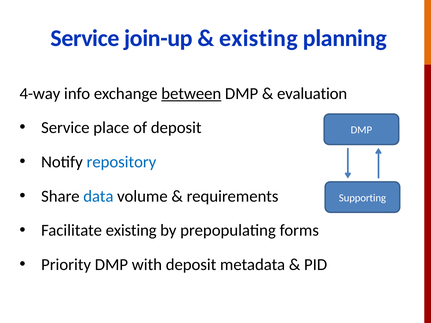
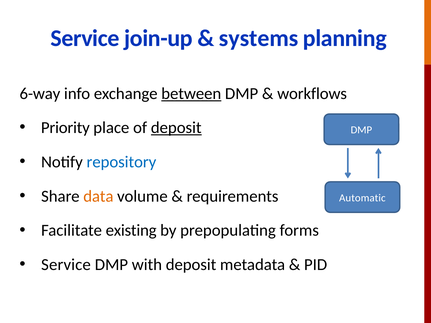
existing: existing -> systems (259, 38)
4-way: 4-way -> 6-way (40, 94)
evaluation: evaluation -> workflows (312, 94)
Service: Service -> Priority (65, 128)
deposit underline: none -> present (176, 128)
data colour: blue -> orange (98, 196)
Supporting: Supporting -> Automatic (362, 198)
Priority: Priority -> Service (66, 265)
